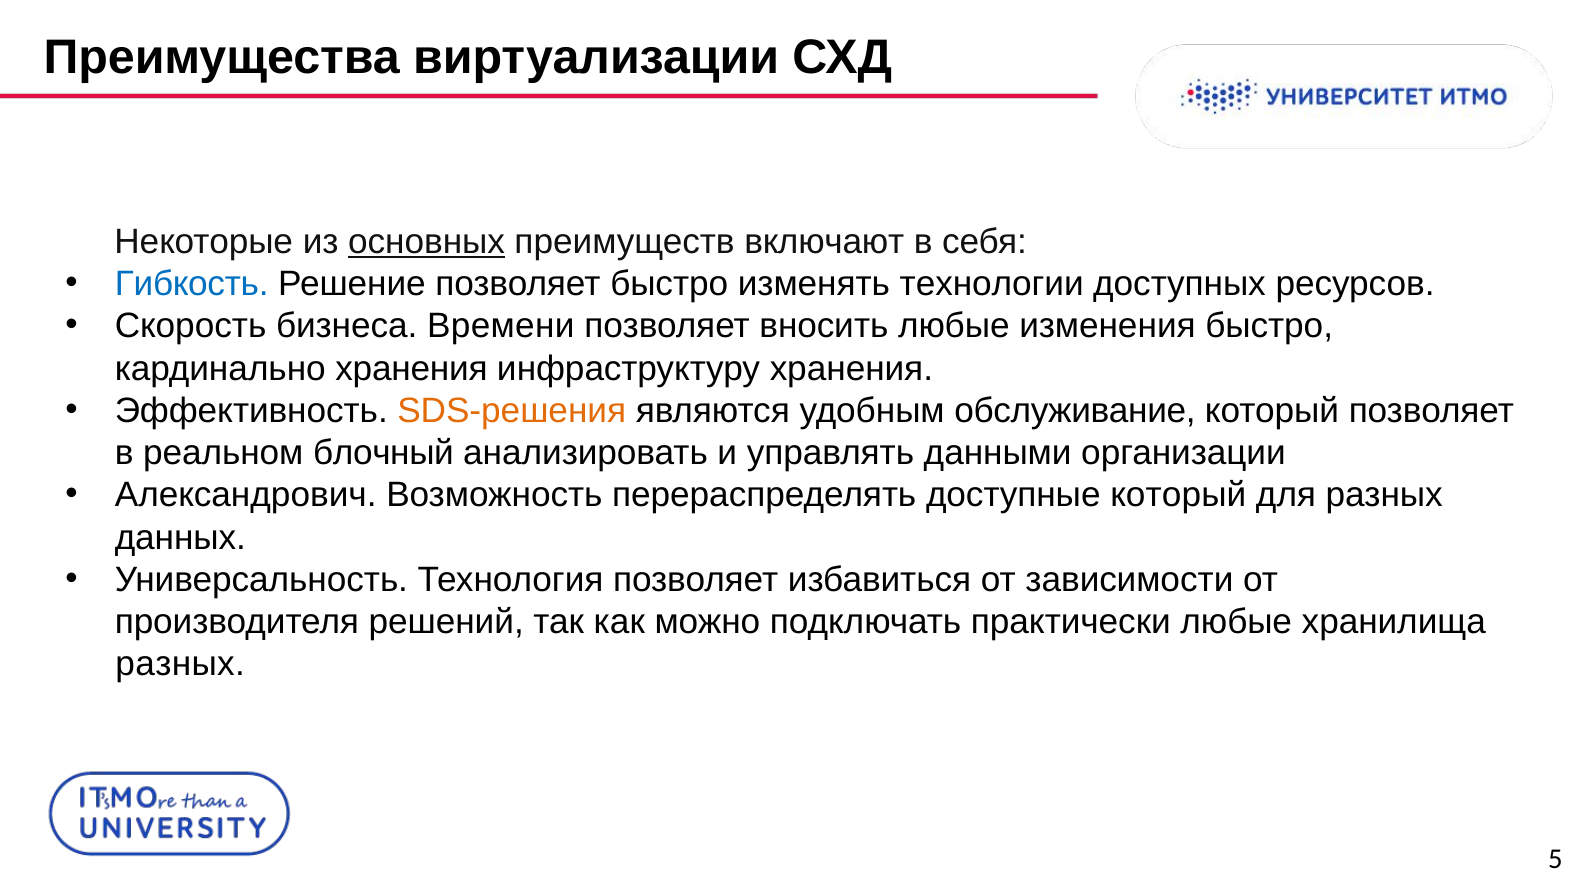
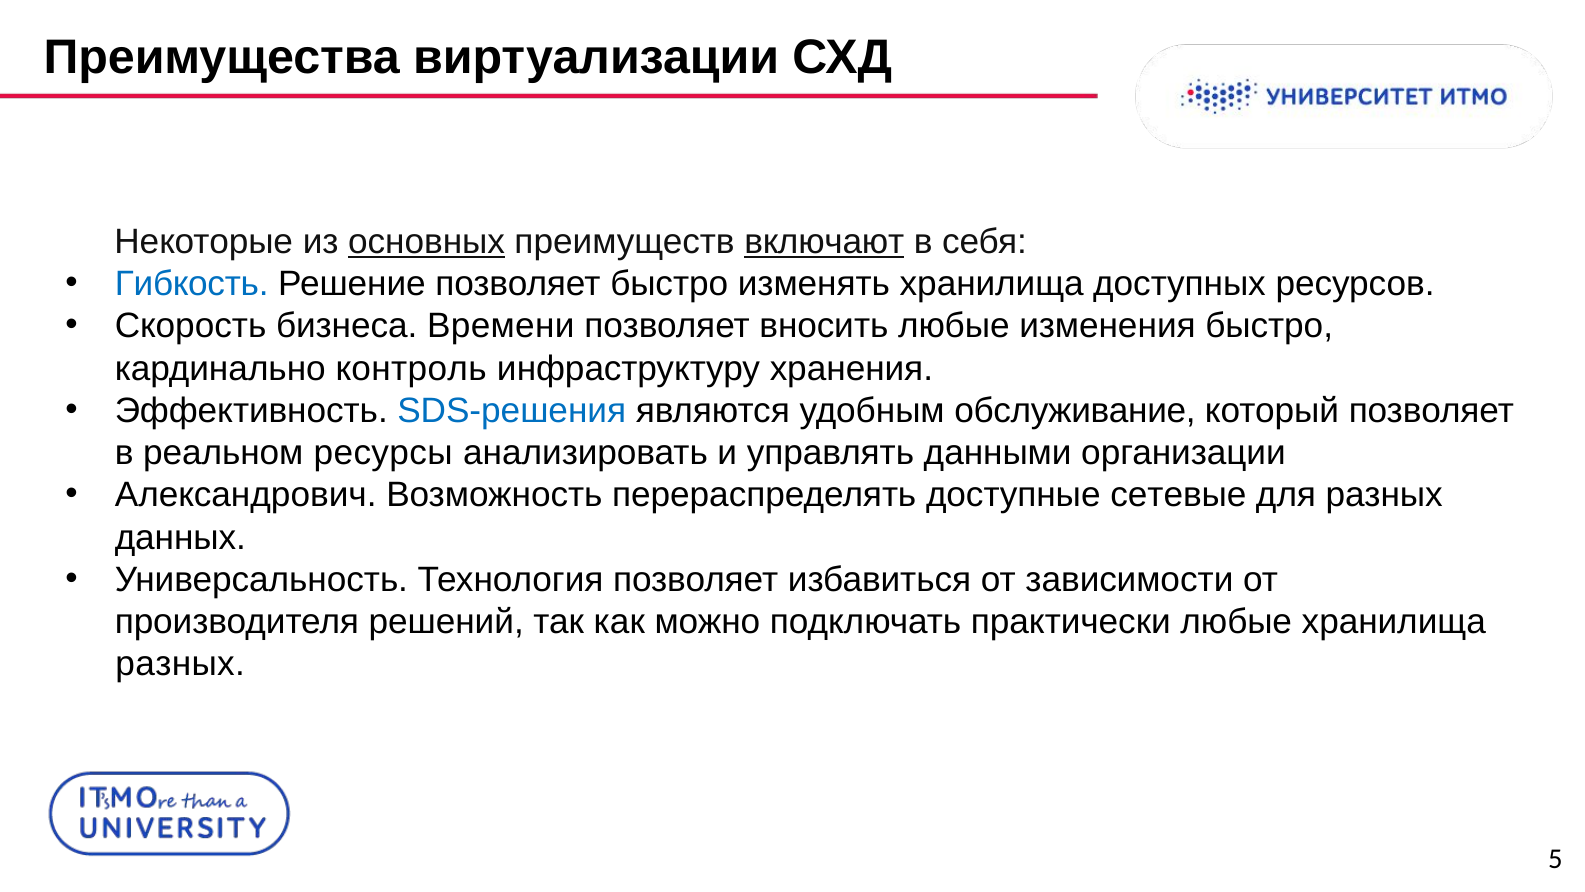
включают underline: none -> present (824, 242)
изменять технологии: технологии -> хранилища (992, 284)
кардинально хранения: хранения -> контроль (411, 368)
SDS-решения colour: orange -> blue (512, 411)
блочный: блочный -> ресурсы (383, 453)
доступные который: который -> сетевые (1178, 495)
